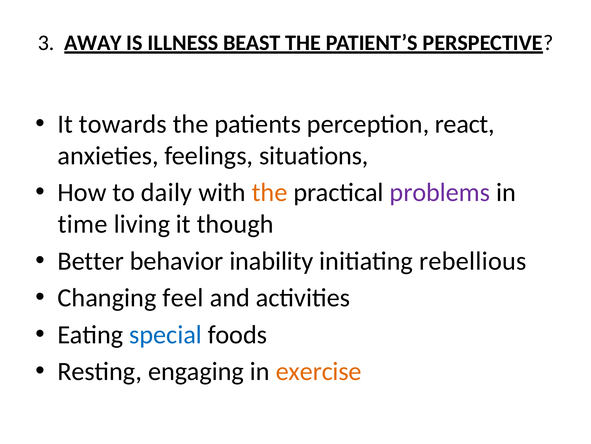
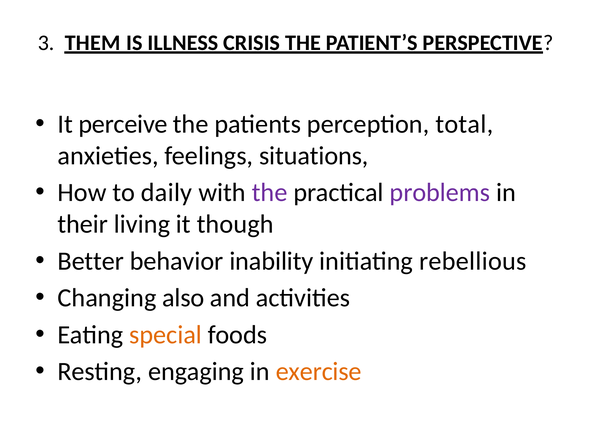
AWAY: AWAY -> THEM (93, 43)
BEAST: BEAST -> CRISIS (252, 43)
towards: towards -> perceive (123, 124)
react: react -> total (464, 124)
the colour: orange -> purple (270, 192)
time: time -> their (83, 224)
feel: feel -> also (183, 297)
special colour: blue -> orange (166, 334)
